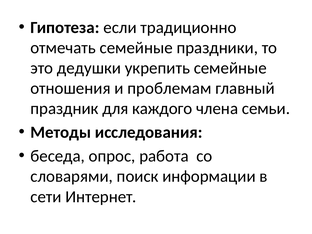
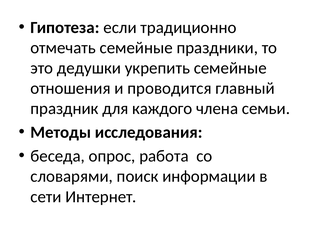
проблемам: проблемам -> проводится (169, 88)
